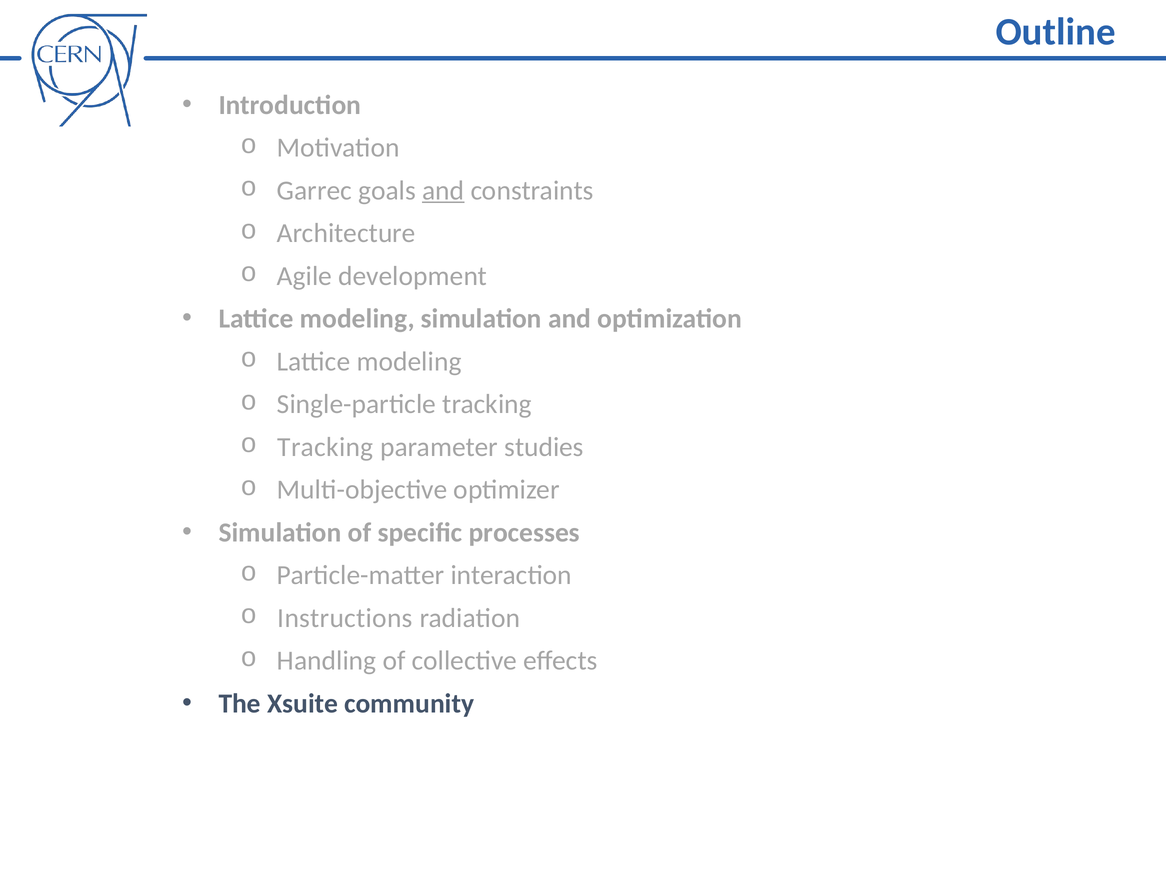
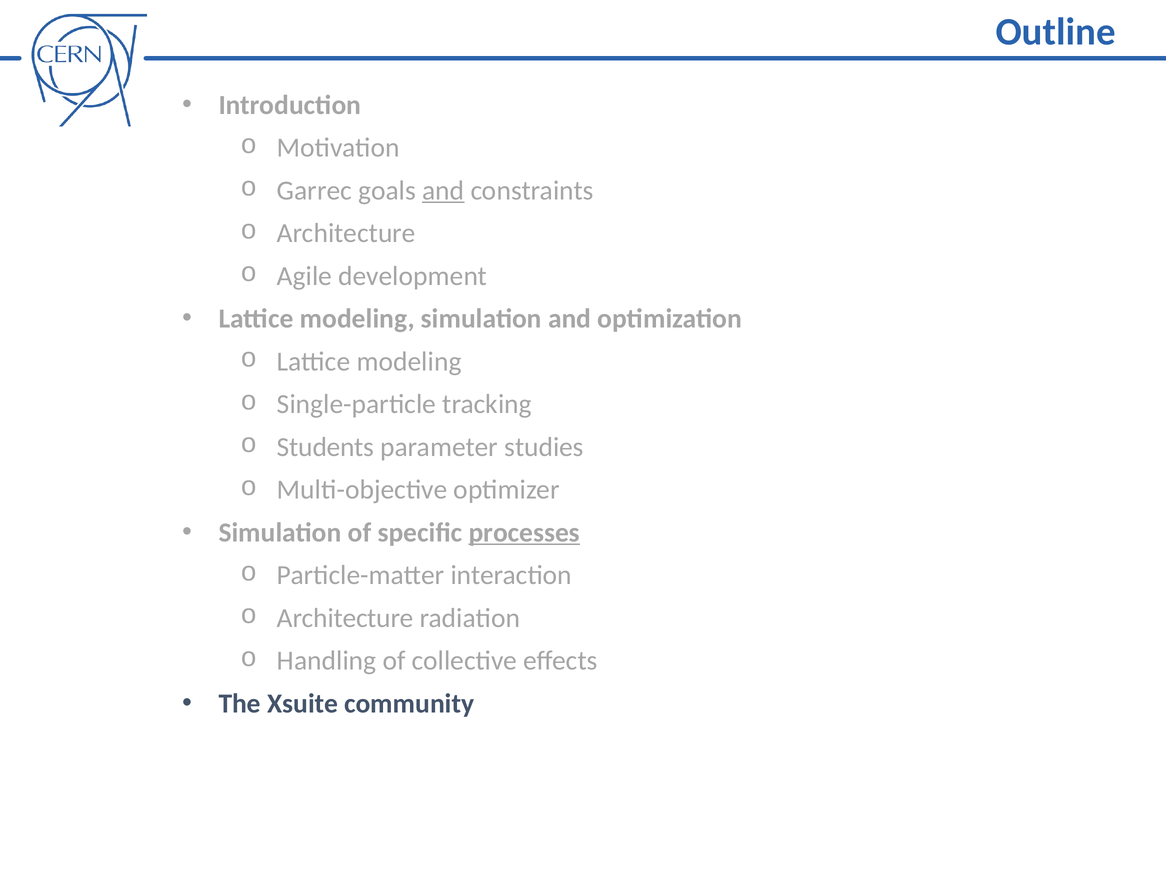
Tracking: Tracking -> Students (326, 447)
processes underline: none -> present (524, 533)
Instructions: Instructions -> Architecture (345, 618)
